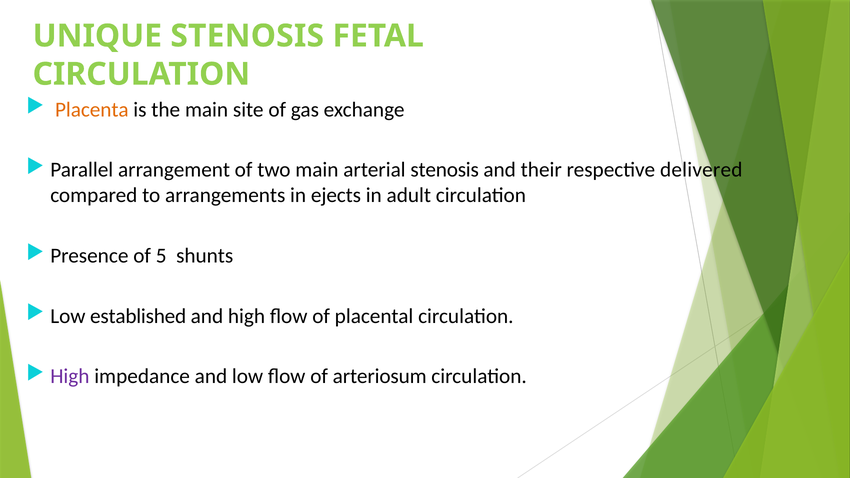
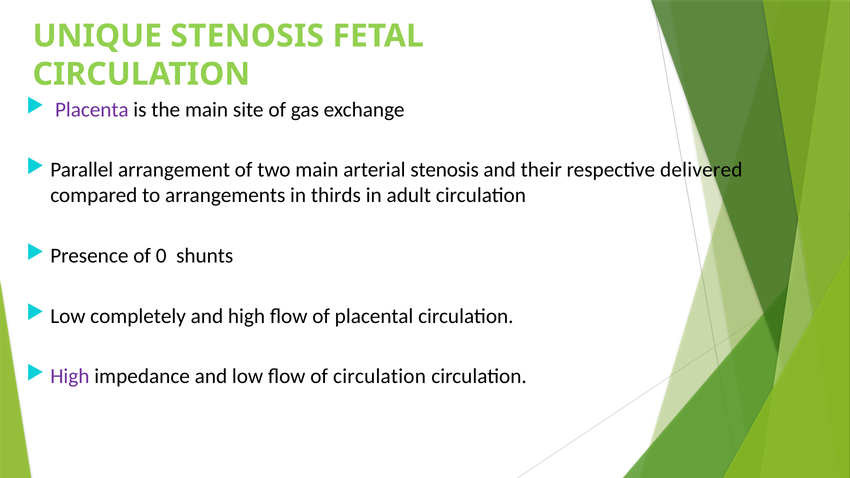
Placenta colour: orange -> purple (92, 110)
ejects: ejects -> thirds (336, 196)
5: 5 -> 0 (161, 256)
established: established -> completely (138, 316)
of arteriosum: arteriosum -> circulation (380, 376)
